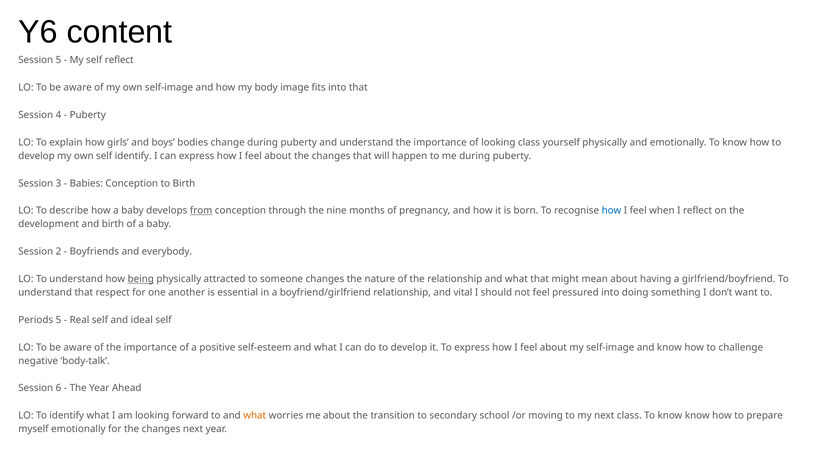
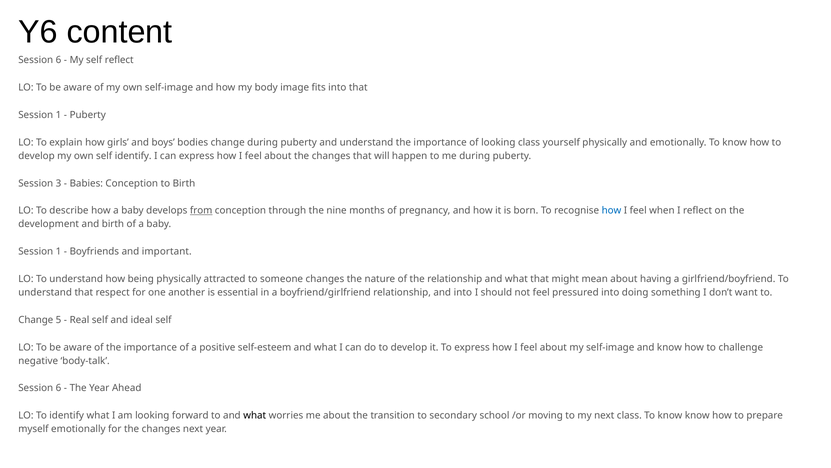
5: 5 -> 6 (58, 60)
4: 4 -> 1 (58, 115)
2: 2 -> 1 (58, 251)
everybody: everybody -> important (167, 251)
being underline: present -> none (141, 279)
and vital: vital -> into (463, 292)
Periods: Periods -> Change (36, 320)
what colour: orange -> black (255, 415)
